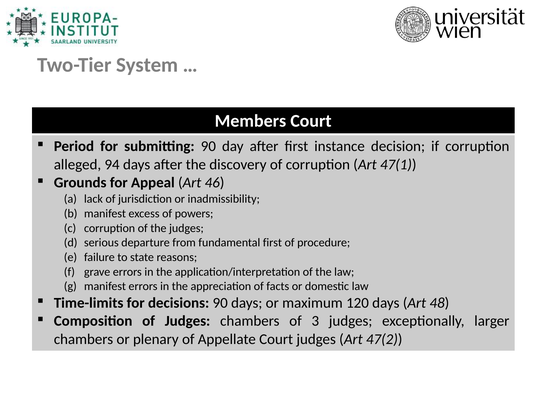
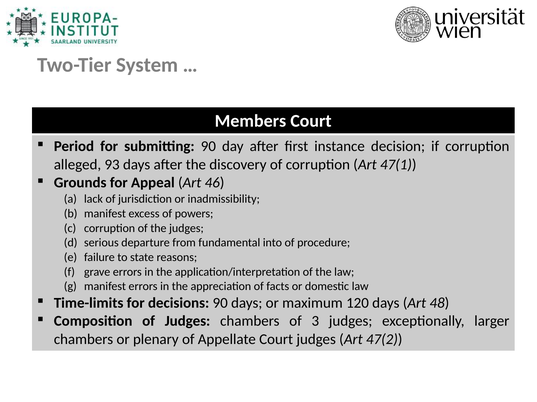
94: 94 -> 93 (112, 165)
fundamental first: first -> into (272, 243)
